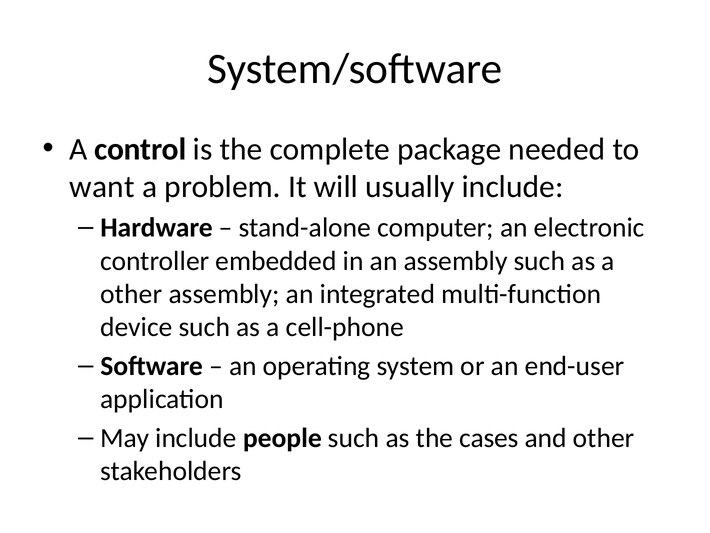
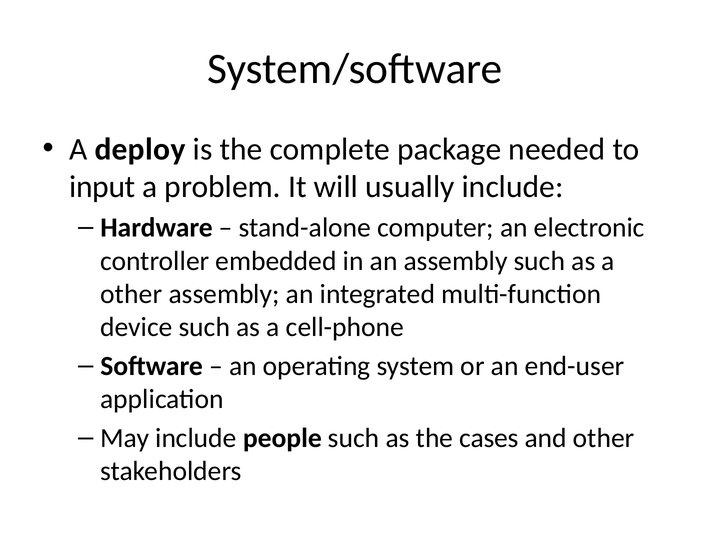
control: control -> deploy (140, 149)
want: want -> input (102, 187)
